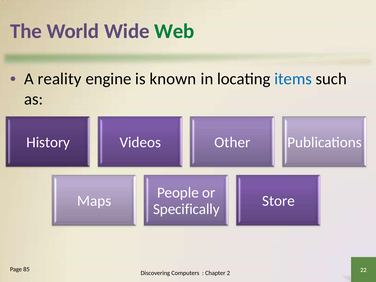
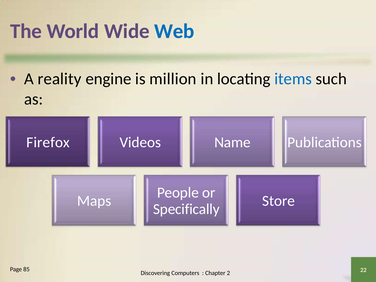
Web colour: green -> blue (174, 31)
known: known -> million (173, 79)
History: History -> Firefox (48, 142)
Other: Other -> Name (232, 142)
